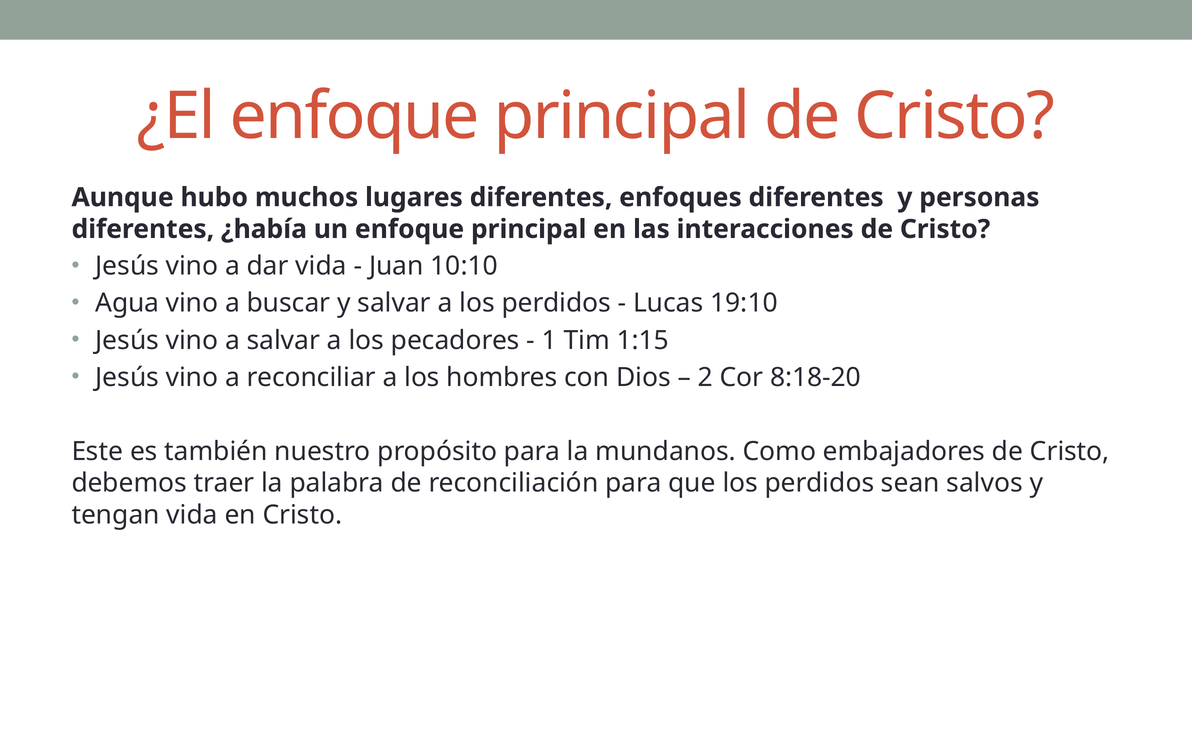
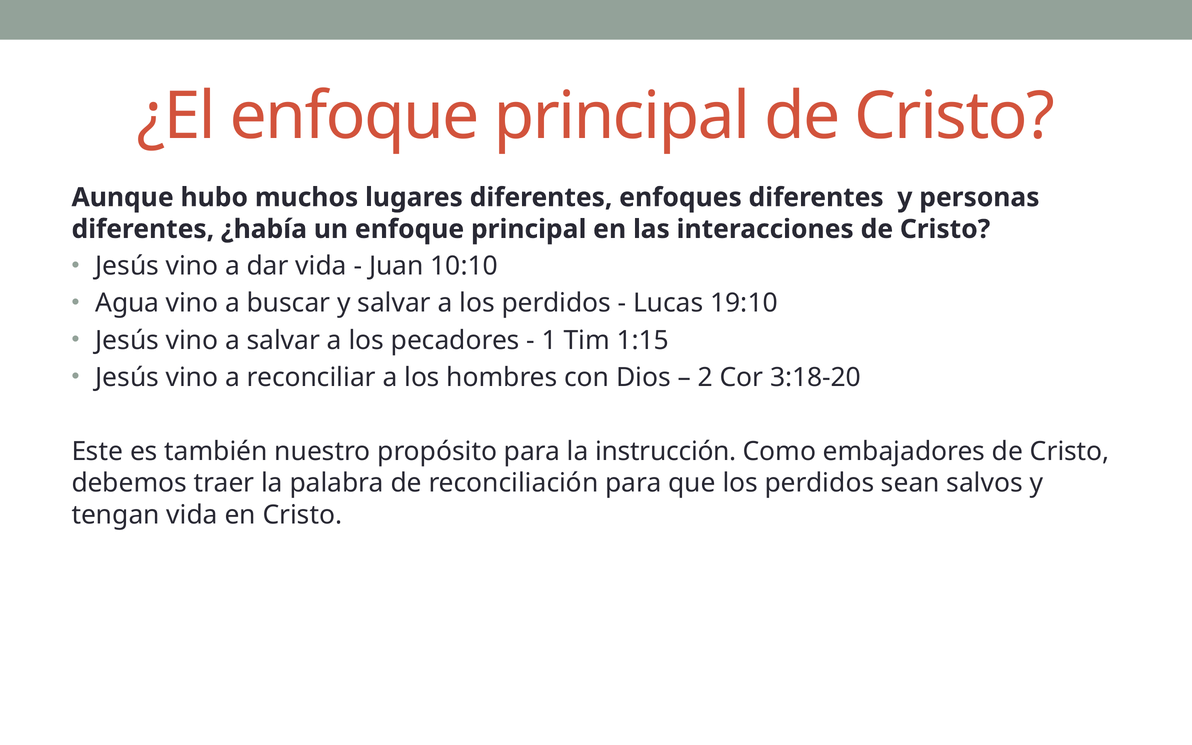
8:18-20: 8:18-20 -> 3:18-20 (816, 377)
mundanos: mundanos -> instrucción (666, 451)
